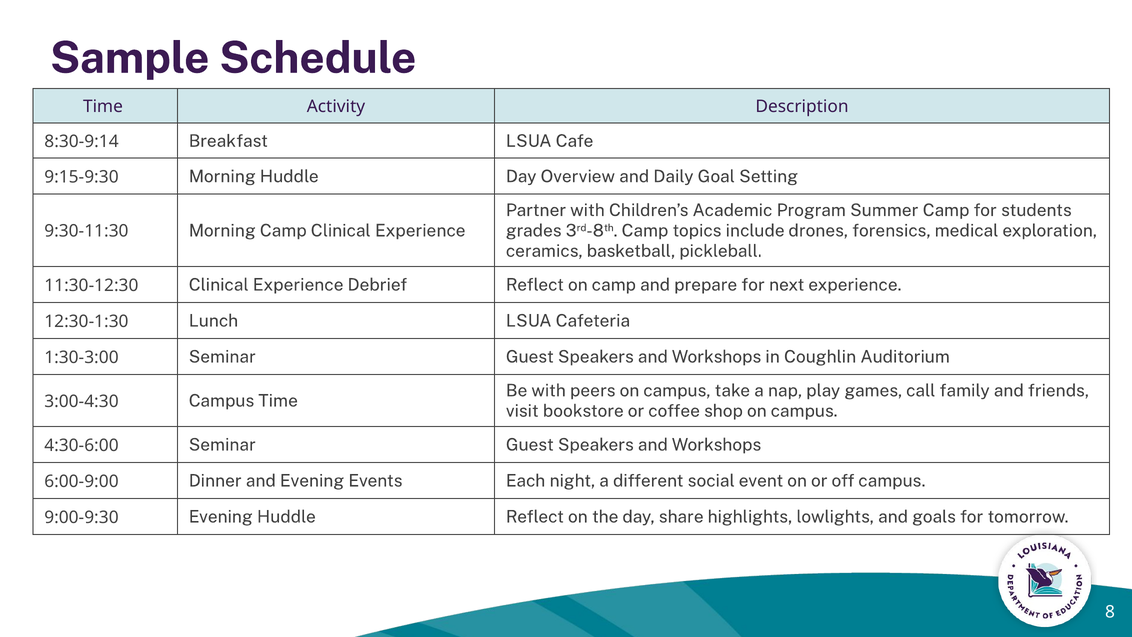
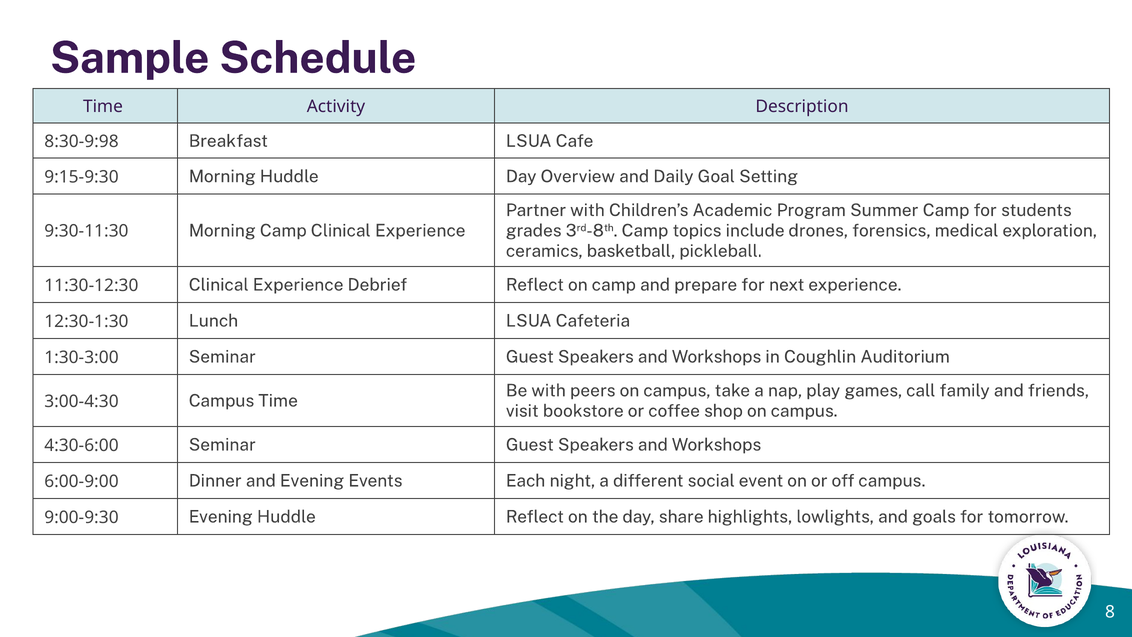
8:30-9:14: 8:30-9:14 -> 8:30-9:98 (82, 141)
